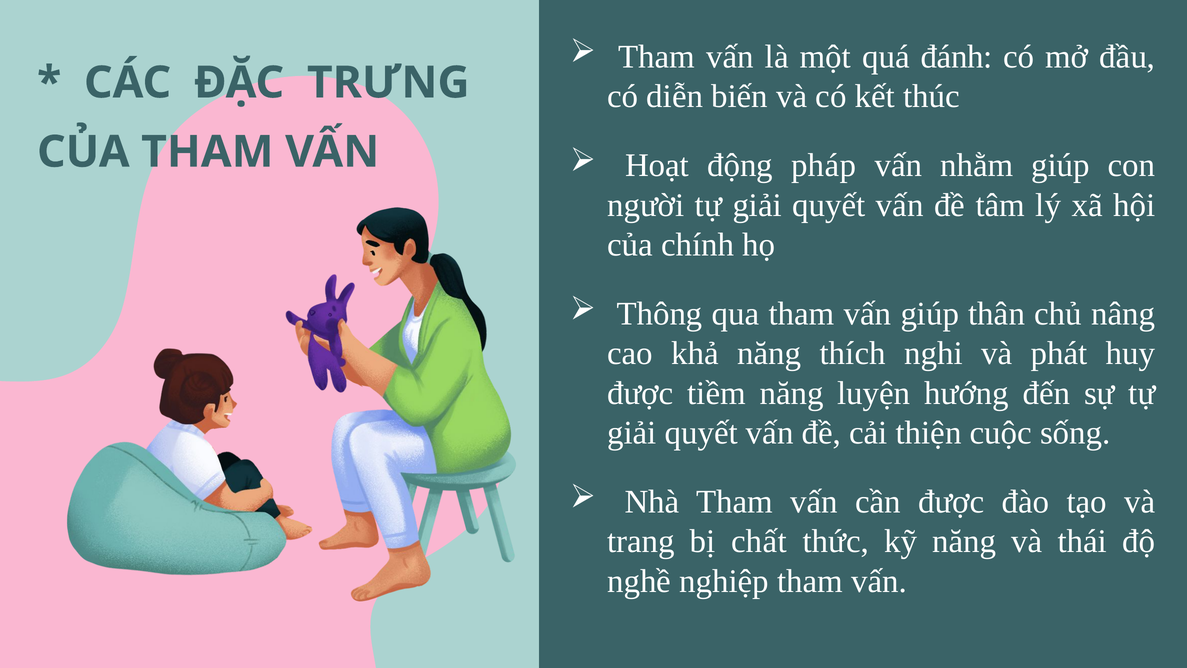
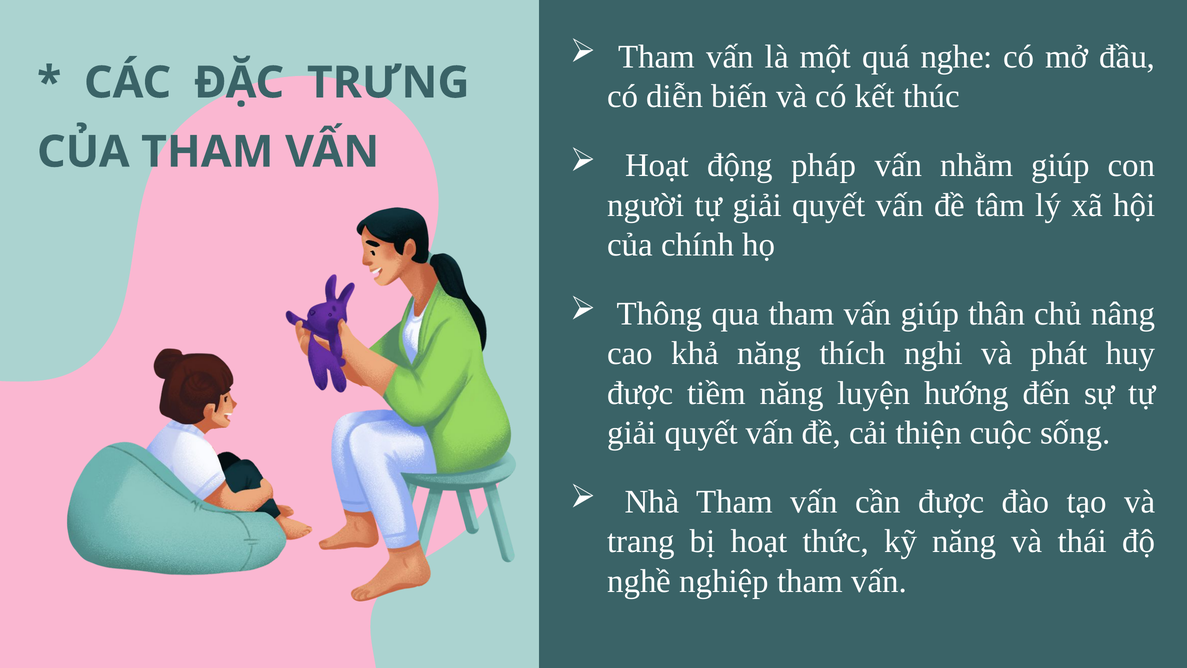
đánh: đánh -> nghe (957, 57)
bị chất: chất -> hoạt (759, 541)
